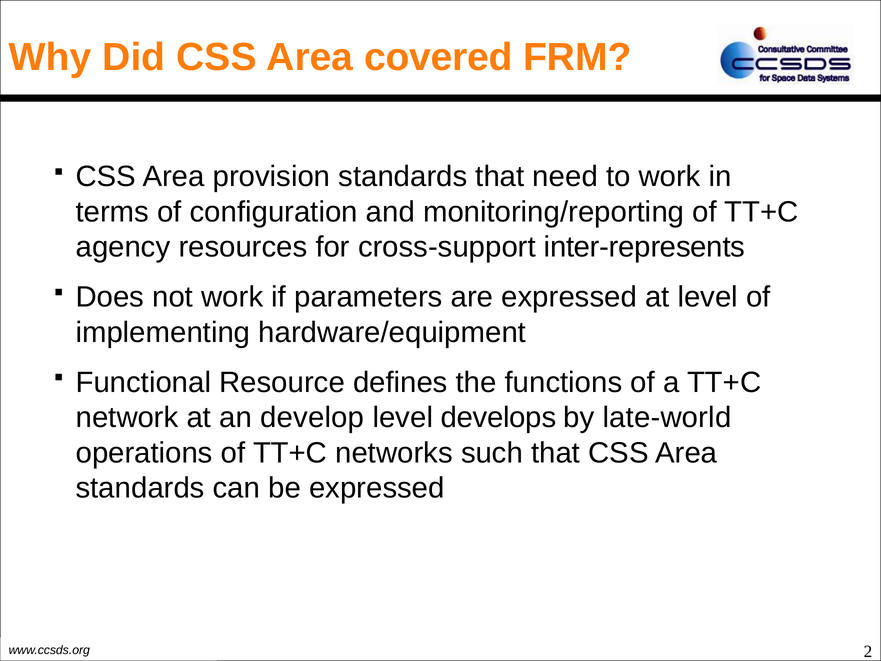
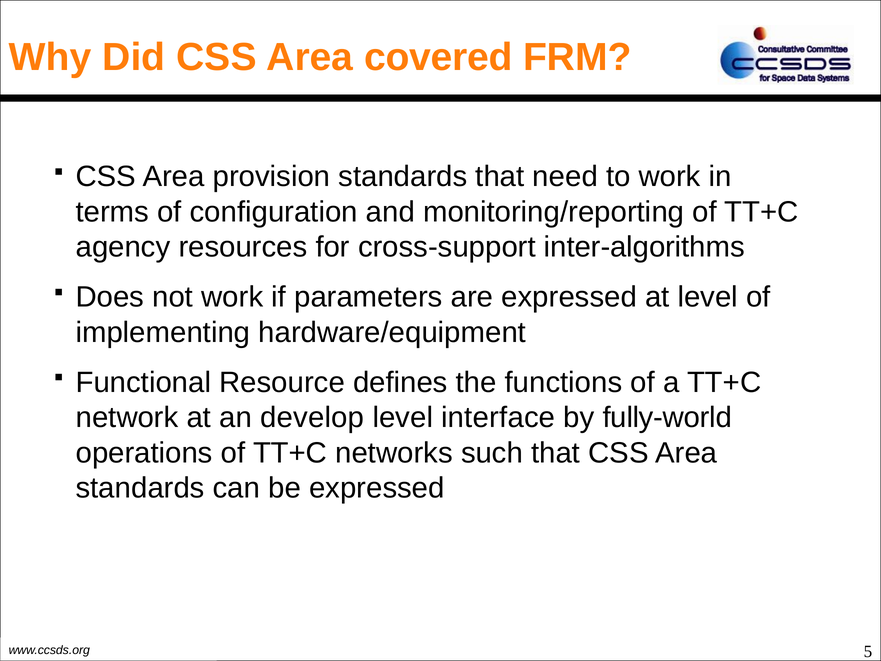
inter-represents: inter-represents -> inter-algorithms (644, 247)
develops: develops -> interface (498, 417)
late-world: late-world -> fully-world (667, 417)
2: 2 -> 5 (868, 652)
